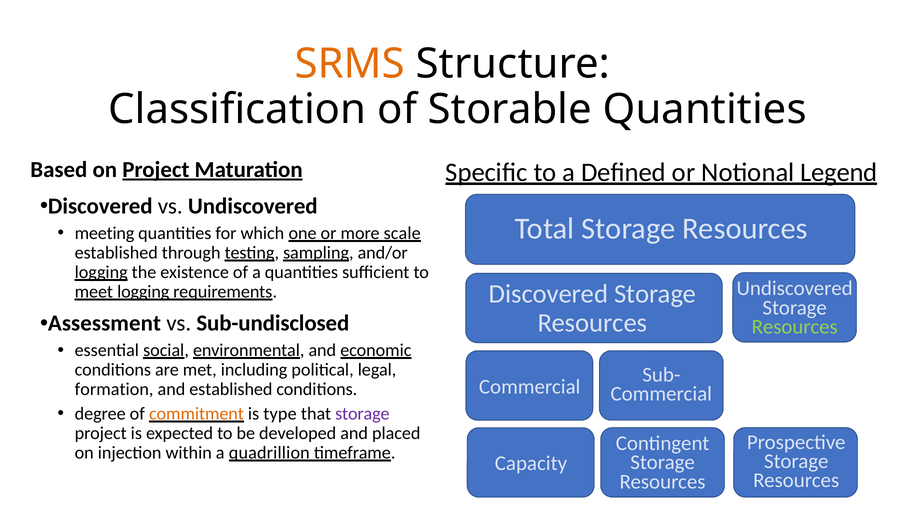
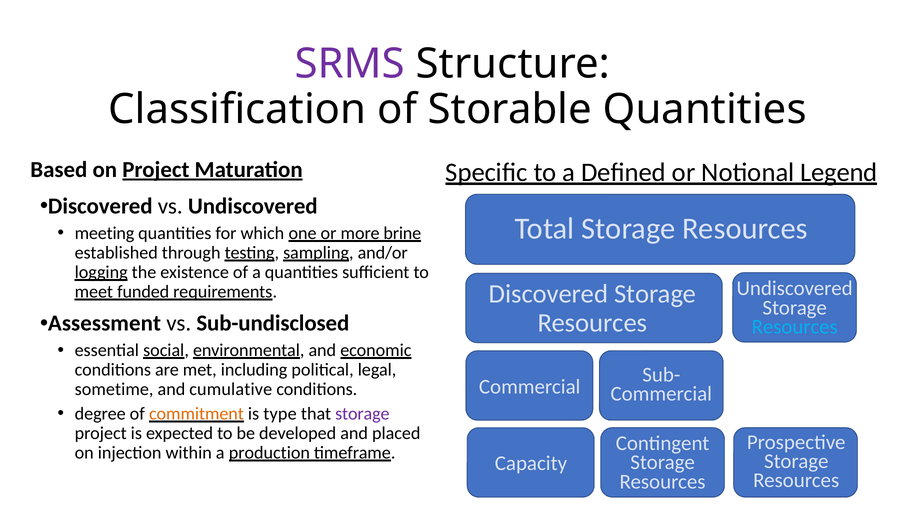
SRMS colour: orange -> purple (350, 64)
scale: scale -> brine (402, 233)
meet logging: logging -> funded (143, 292)
Resources colour: light green -> light blue (795, 327)
formation: formation -> sometime (114, 390)
and established: established -> cumulative (231, 390)
quadrillion: quadrillion -> production (269, 453)
